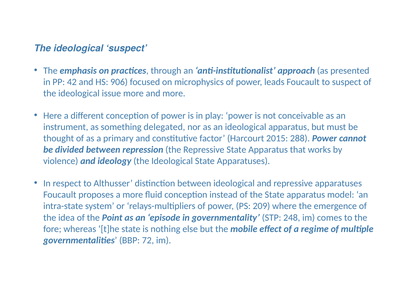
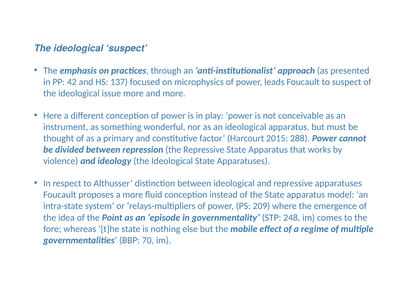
906: 906 -> 137 (119, 82)
delegated: delegated -> wonderful (164, 127)
72: 72 -> 70 (148, 240)
